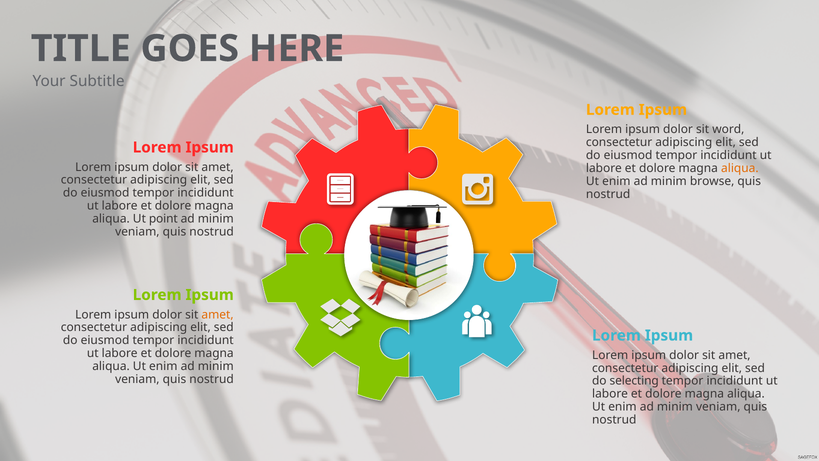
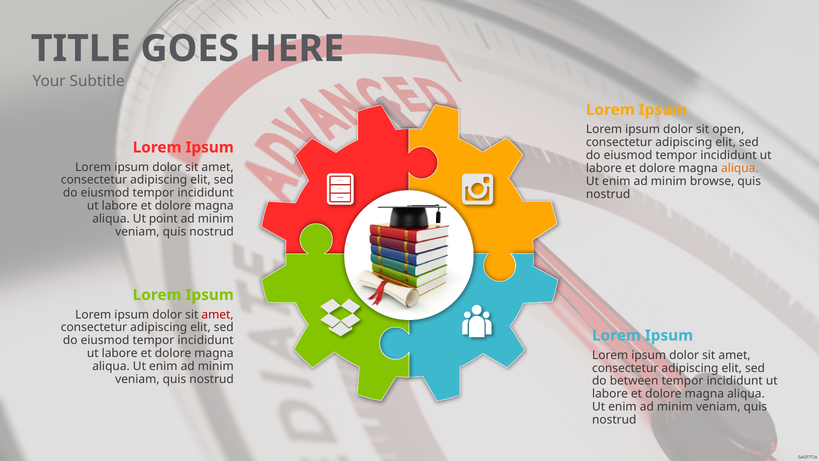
word: word -> open (728, 129)
amet colour: orange -> red (218, 314)
selecting: selecting -> between (634, 381)
